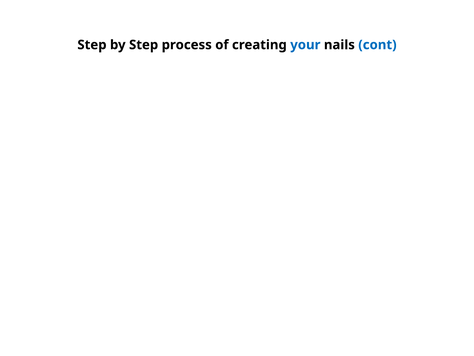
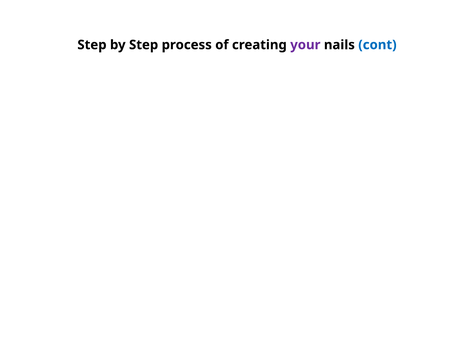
your colour: blue -> purple (305, 45)
